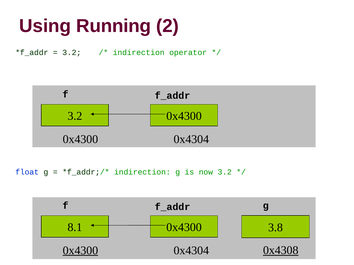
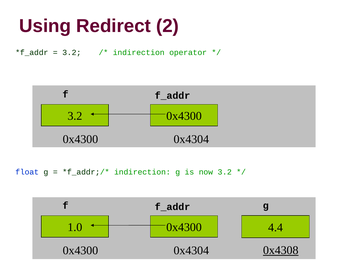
Running: Running -> Redirect (114, 26)
8.1: 8.1 -> 1.0 (75, 228)
3.8: 3.8 -> 4.4 (275, 228)
0x4300 underline: present -> none (80, 251)
